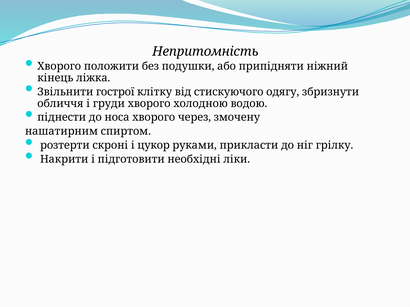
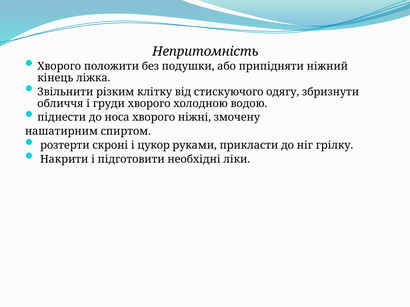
гострої: гострої -> різким (115, 92)
через: через -> ніжні (194, 118)
